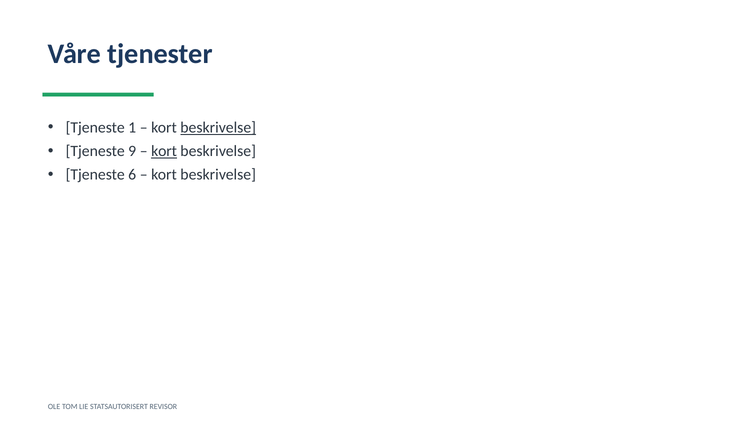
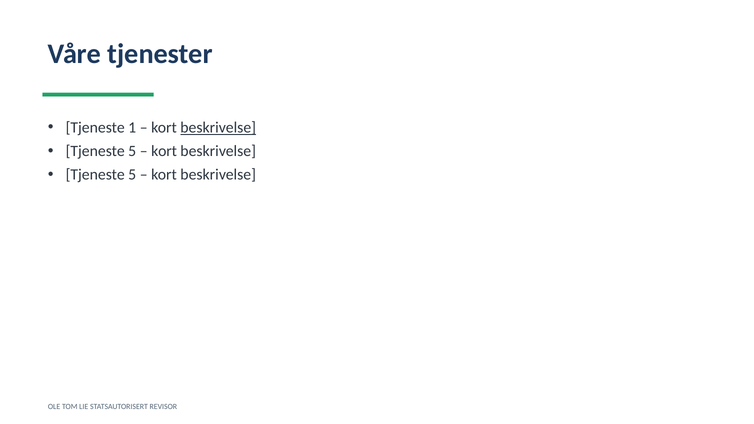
9: 9 -> 5 (132, 151)
kort underline: present -> none (164, 151)
6: 6 -> 5 (132, 175)
